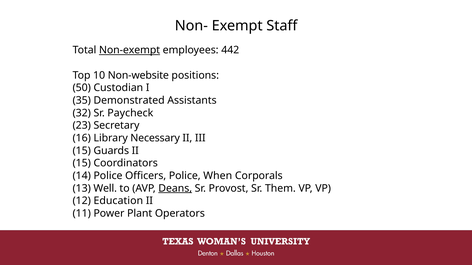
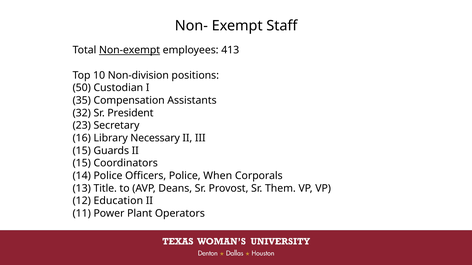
442: 442 -> 413 (230, 50)
Non-website: Non-website -> Non-division (138, 75)
Demonstrated: Demonstrated -> Compensation (129, 101)
Paycheck: Paycheck -> President (130, 113)
Well: Well -> Title (105, 189)
Deans underline: present -> none (175, 189)
